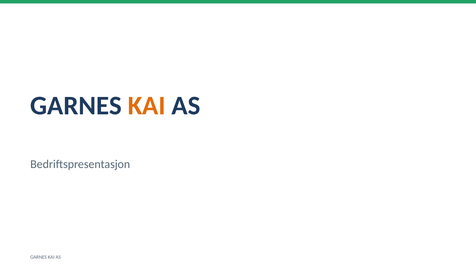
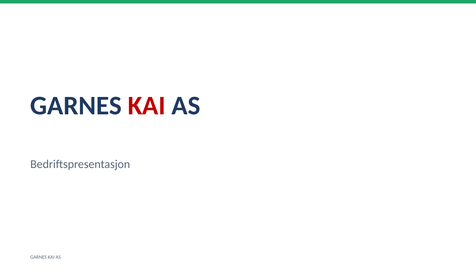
KAI colour: orange -> red (147, 106)
